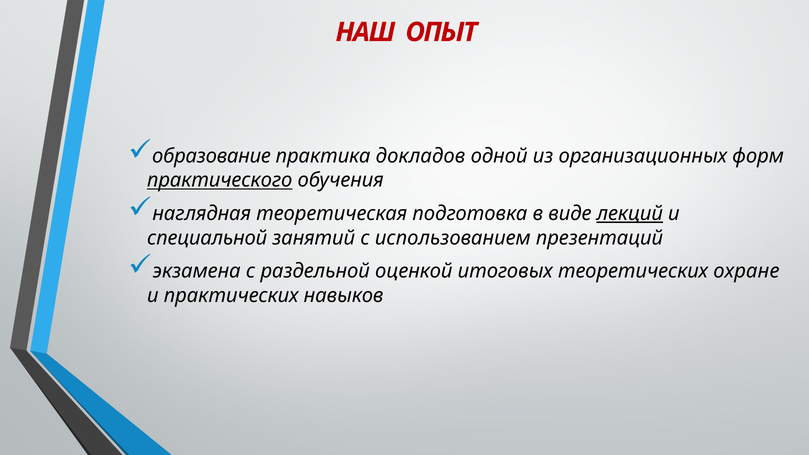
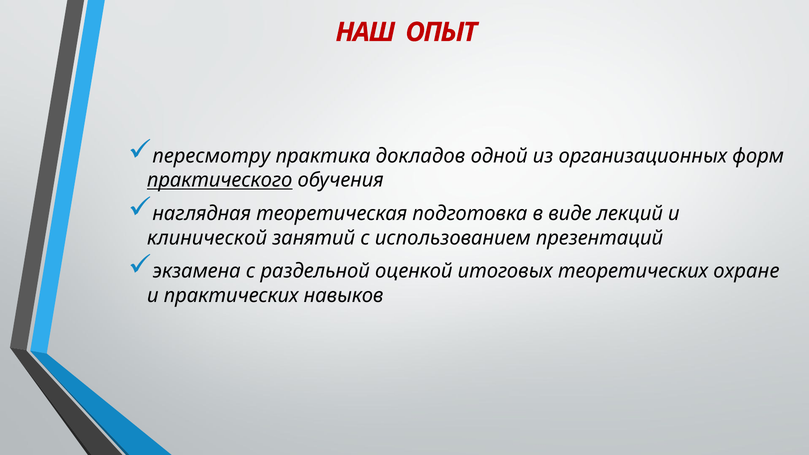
образование: образование -> пересмотру (211, 156)
лекций underline: present -> none (630, 214)
специальной: специальной -> клинической (207, 238)
